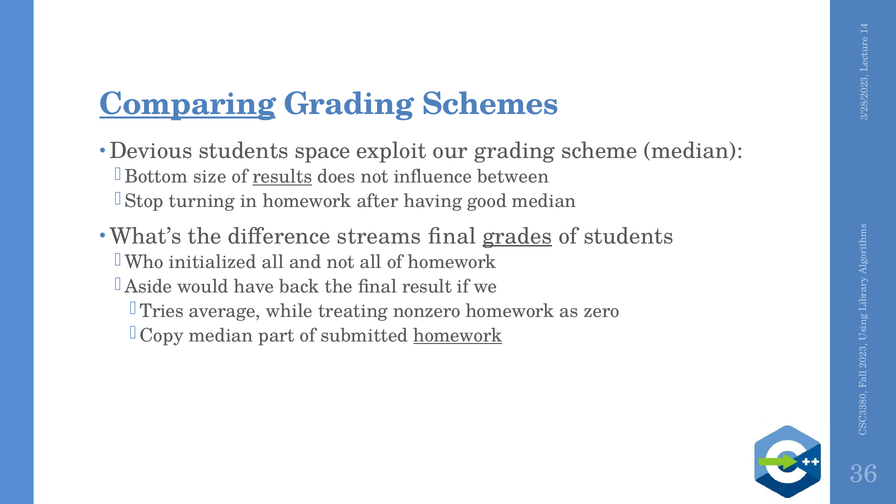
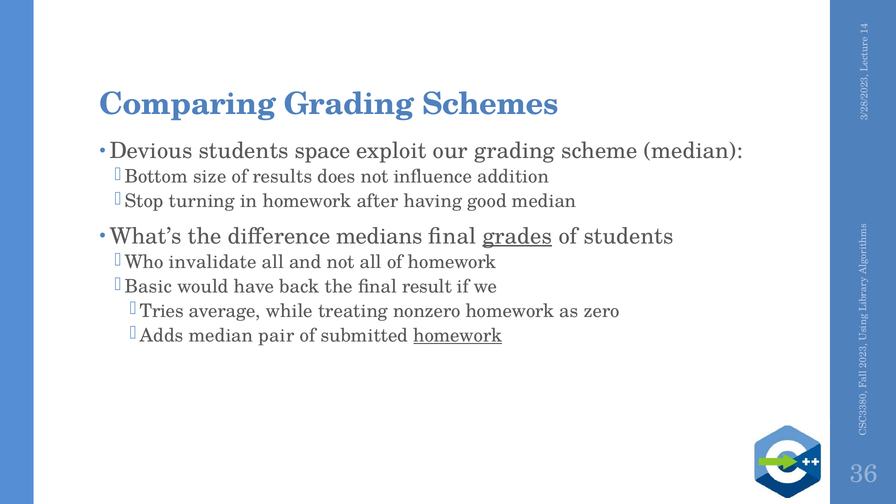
Comparing underline: present -> none (188, 104)
results underline: present -> none (282, 177)
between: between -> addition (513, 177)
streams: streams -> medians (379, 236)
initialized: initialized -> invalidate (213, 262)
Aside: Aside -> Basic (148, 287)
Copy: Copy -> Adds (162, 335)
part: part -> pair (276, 335)
